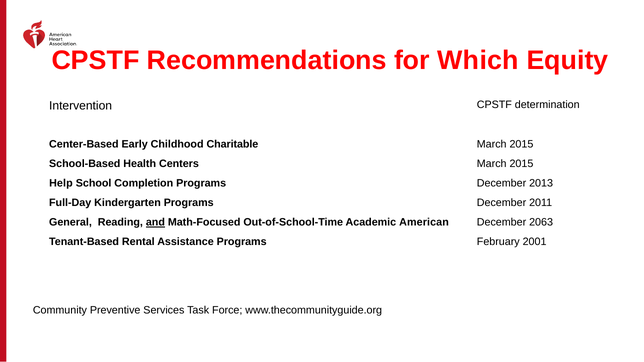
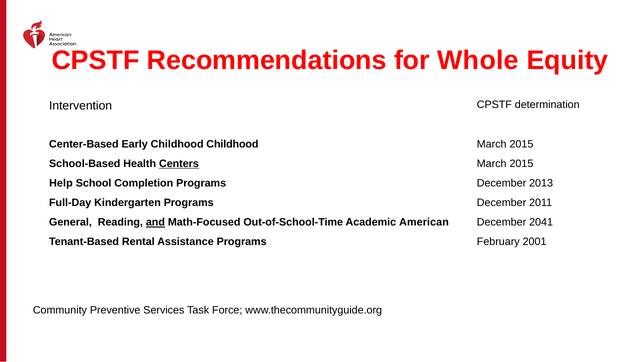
Which: Which -> Whole (478, 61)
Childhood Charitable: Charitable -> Childhood (232, 144)
Centers underline: none -> present (179, 164)
2063: 2063 -> 2041 (541, 222)
